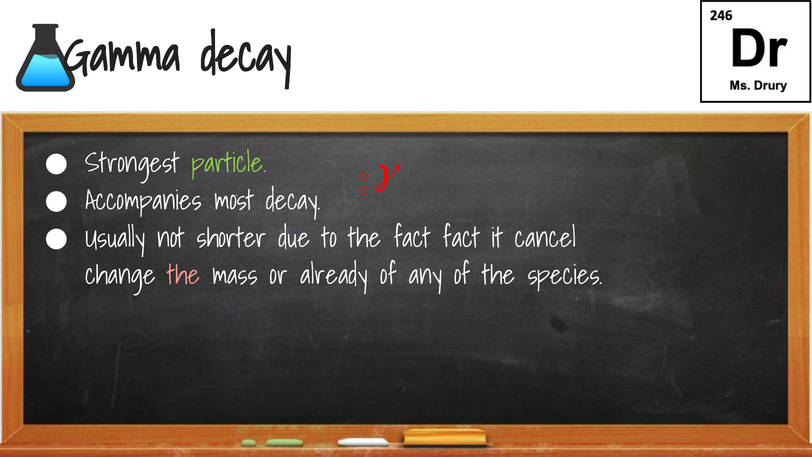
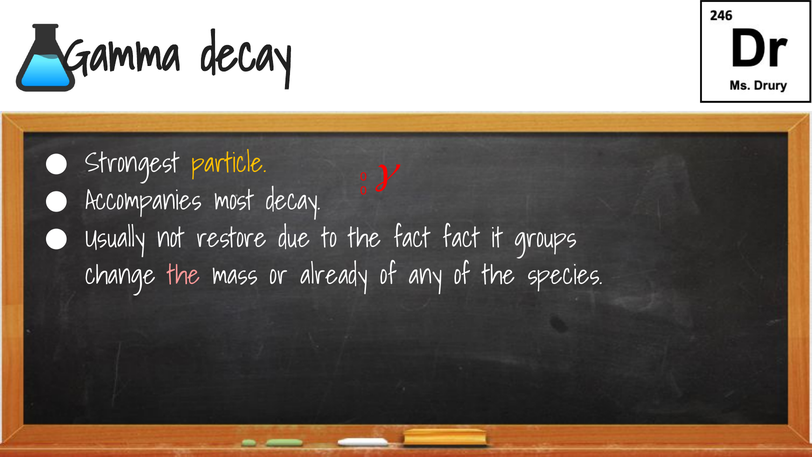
particle colour: light green -> yellow (229, 163)
shorter: shorter -> restore (232, 238)
cancel: cancel -> groups (546, 238)
